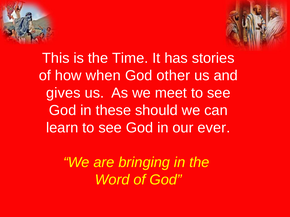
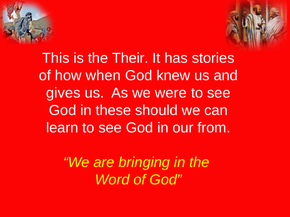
Time: Time -> Their (130, 58)
other: other -> knew (173, 76)
meet: meet -> were (171, 93)
ever: ever -> from (214, 128)
